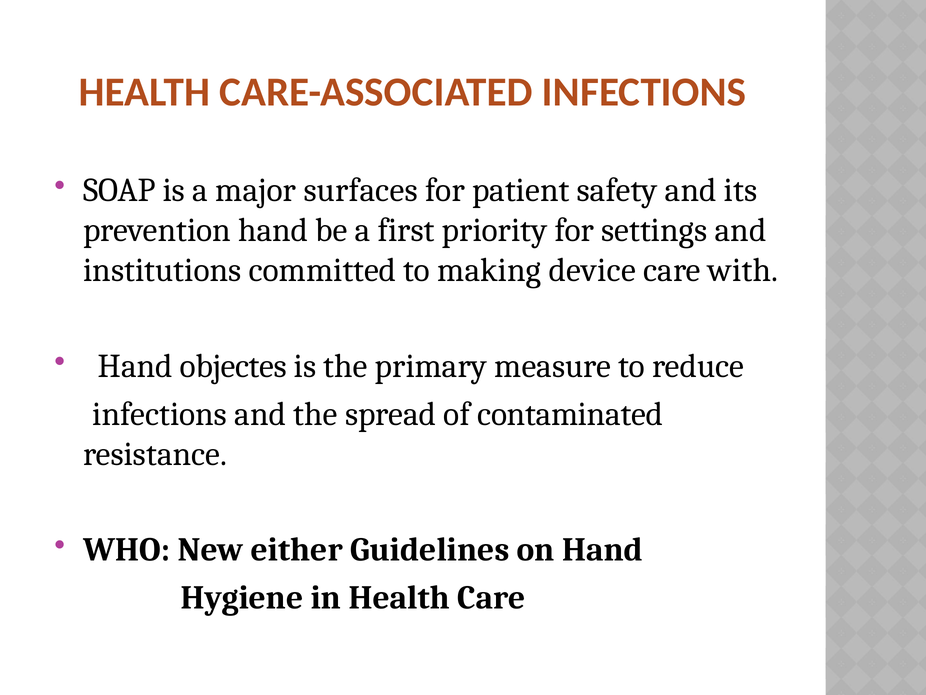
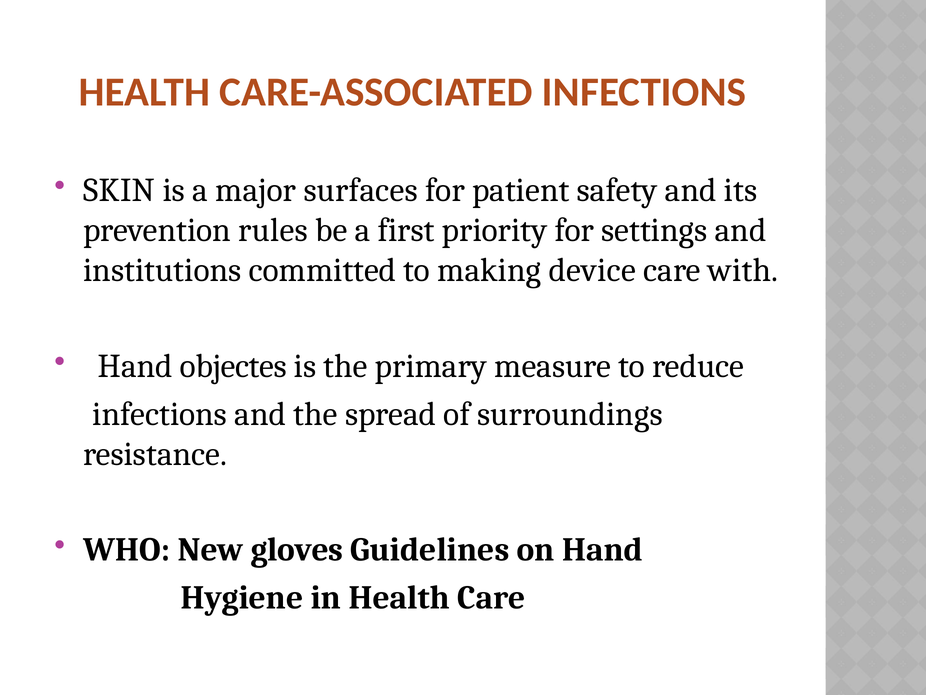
SOAP: SOAP -> SKIN (119, 190)
prevention hand: hand -> rules (273, 230)
contaminated: contaminated -> surroundings (570, 414)
either: either -> gloves (297, 549)
